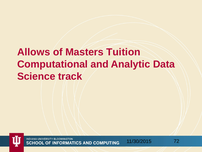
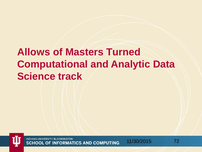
Tuition: Tuition -> Turned (123, 52)
